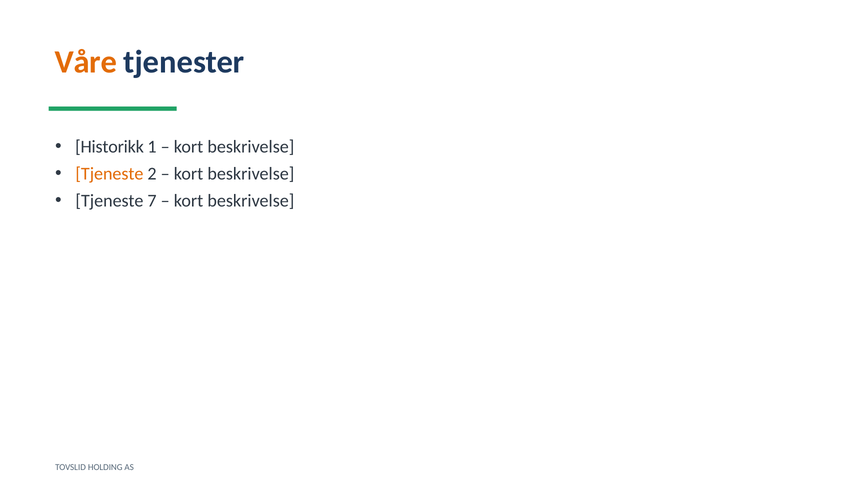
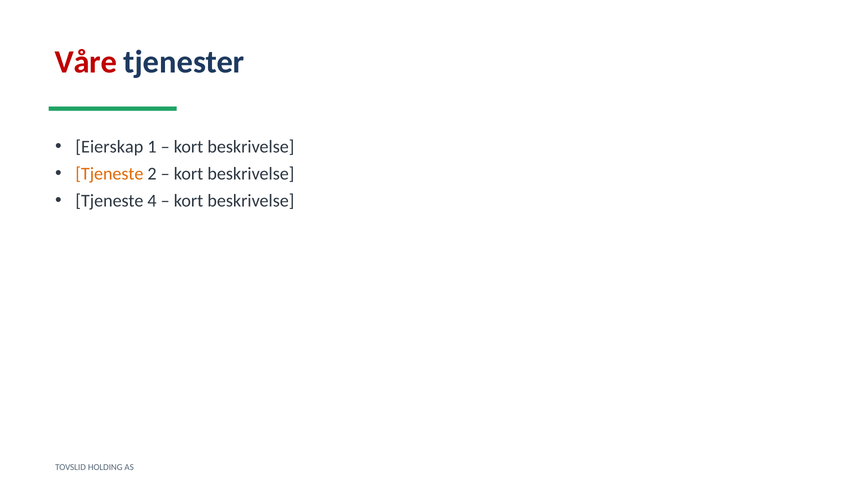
Våre colour: orange -> red (86, 62)
Historikk: Historikk -> Eierskap (109, 147)
7: 7 -> 4 (152, 201)
